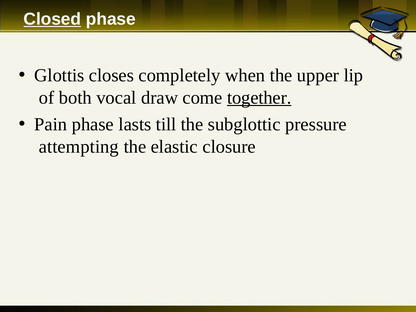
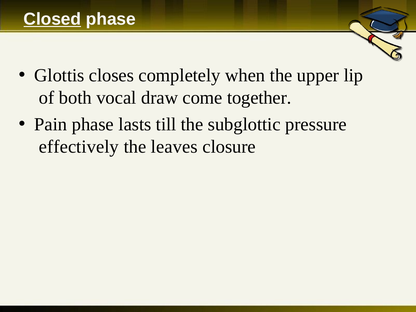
together underline: present -> none (259, 98)
attempting: attempting -> effectively (79, 147)
elastic: elastic -> leaves (174, 147)
